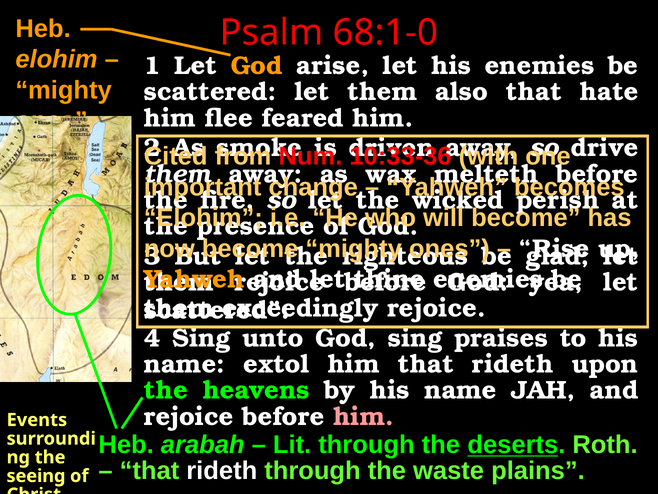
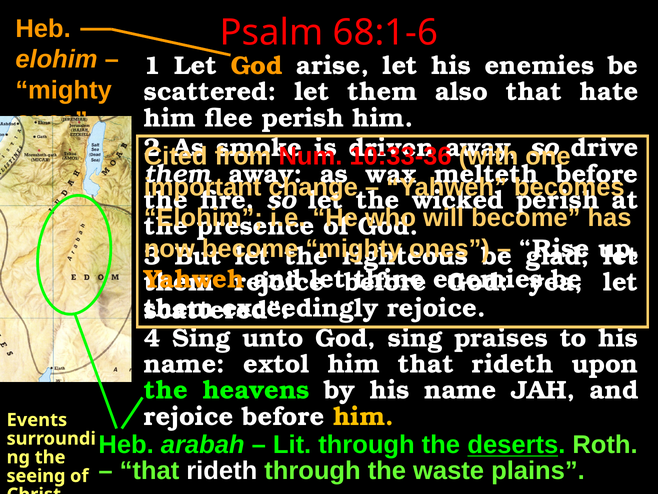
68:1-0: 68:1-0 -> 68:1-6 (385, 33)
flee feared: feared -> perish (303, 118)
him colour: pink -> yellow (363, 416)
